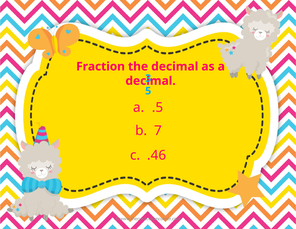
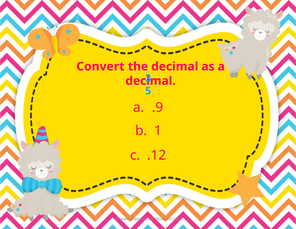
Fraction: Fraction -> Convert (100, 66)
.5: .5 -> .9 (157, 107)
7: 7 -> 1 (158, 131)
.46: .46 -> .12 (157, 155)
